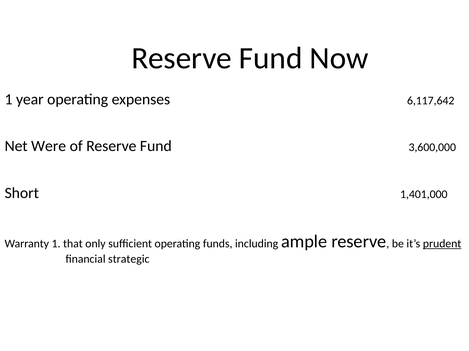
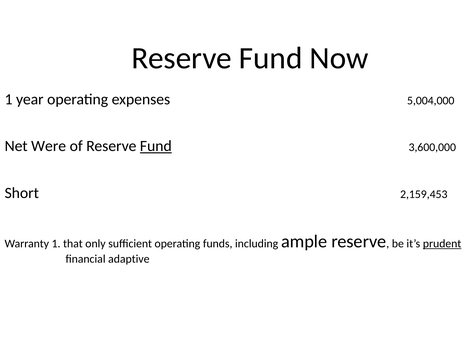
6,117,642: 6,117,642 -> 5,004,000 (431, 101)
Fund underline: none -> present (156, 146)
1,401,000: 1,401,000 -> 2,159,453 (424, 195)
strategic: strategic -> adaptive (129, 260)
